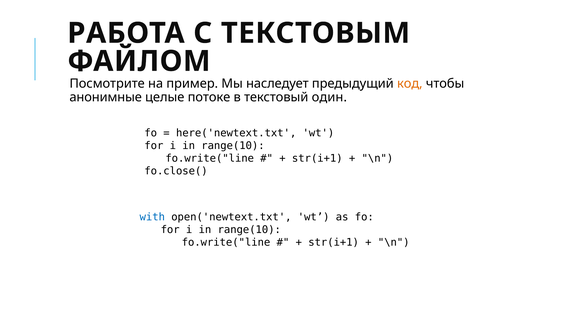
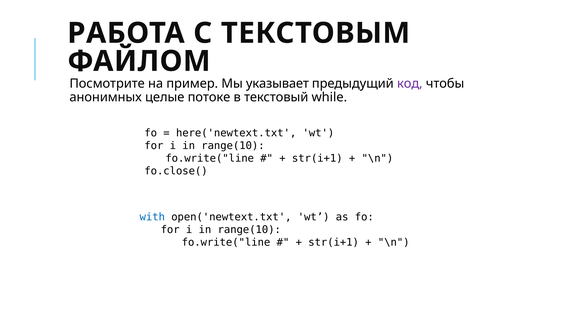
наследует: наследует -> указывает (277, 83)
код colour: orange -> purple (410, 83)
анонимные: анонимные -> анонимных (106, 97)
один: один -> while (329, 97)
